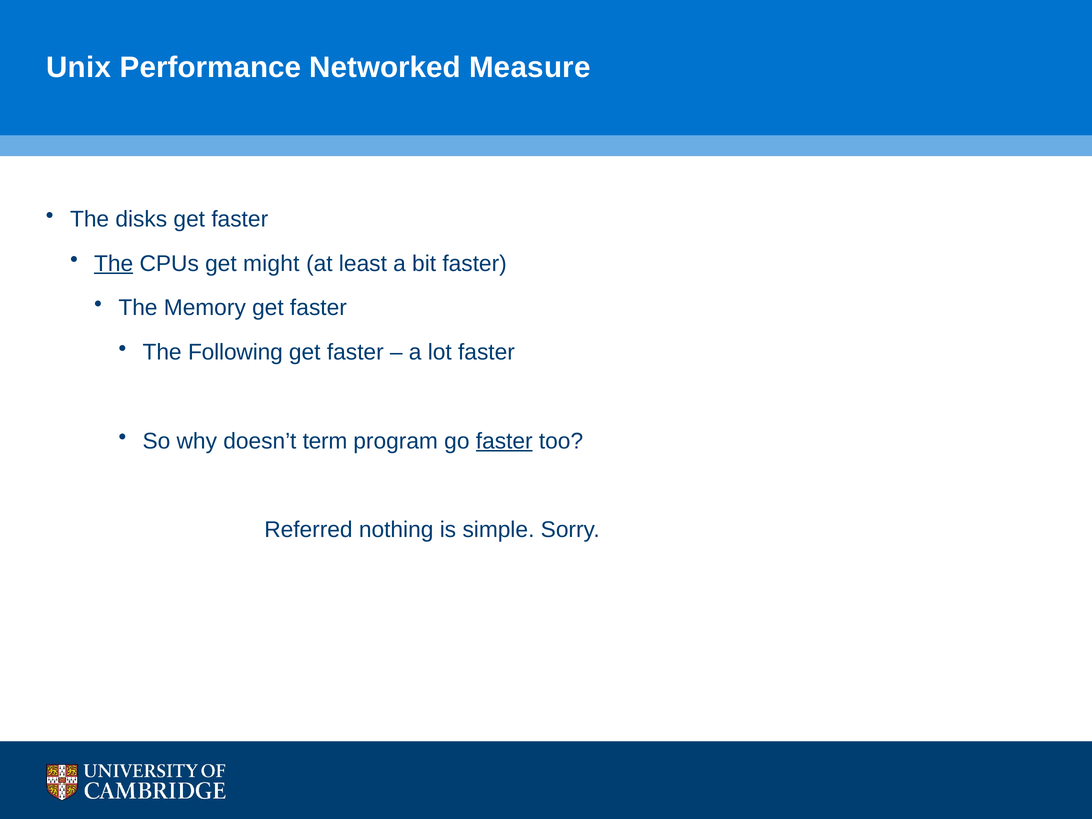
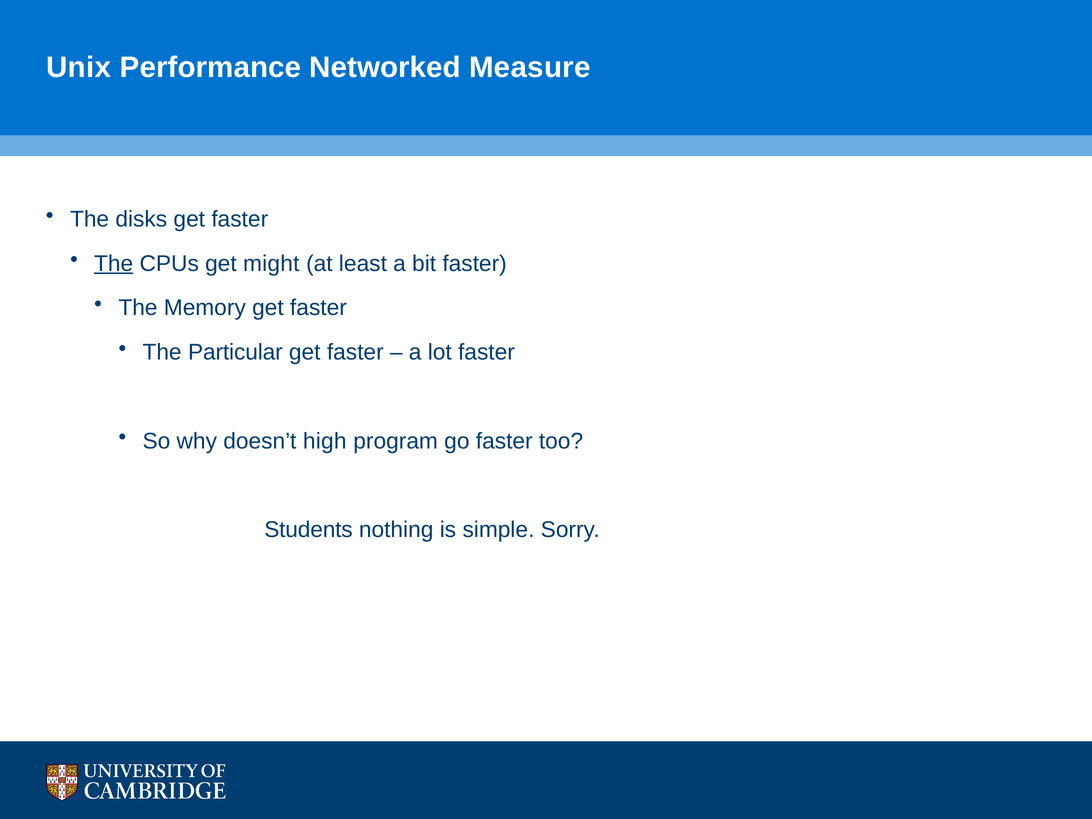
Following: Following -> Particular (235, 352)
term: term -> high (325, 441)
faster underline: present -> none (504, 441)
Referred: Referred -> Students (309, 530)
